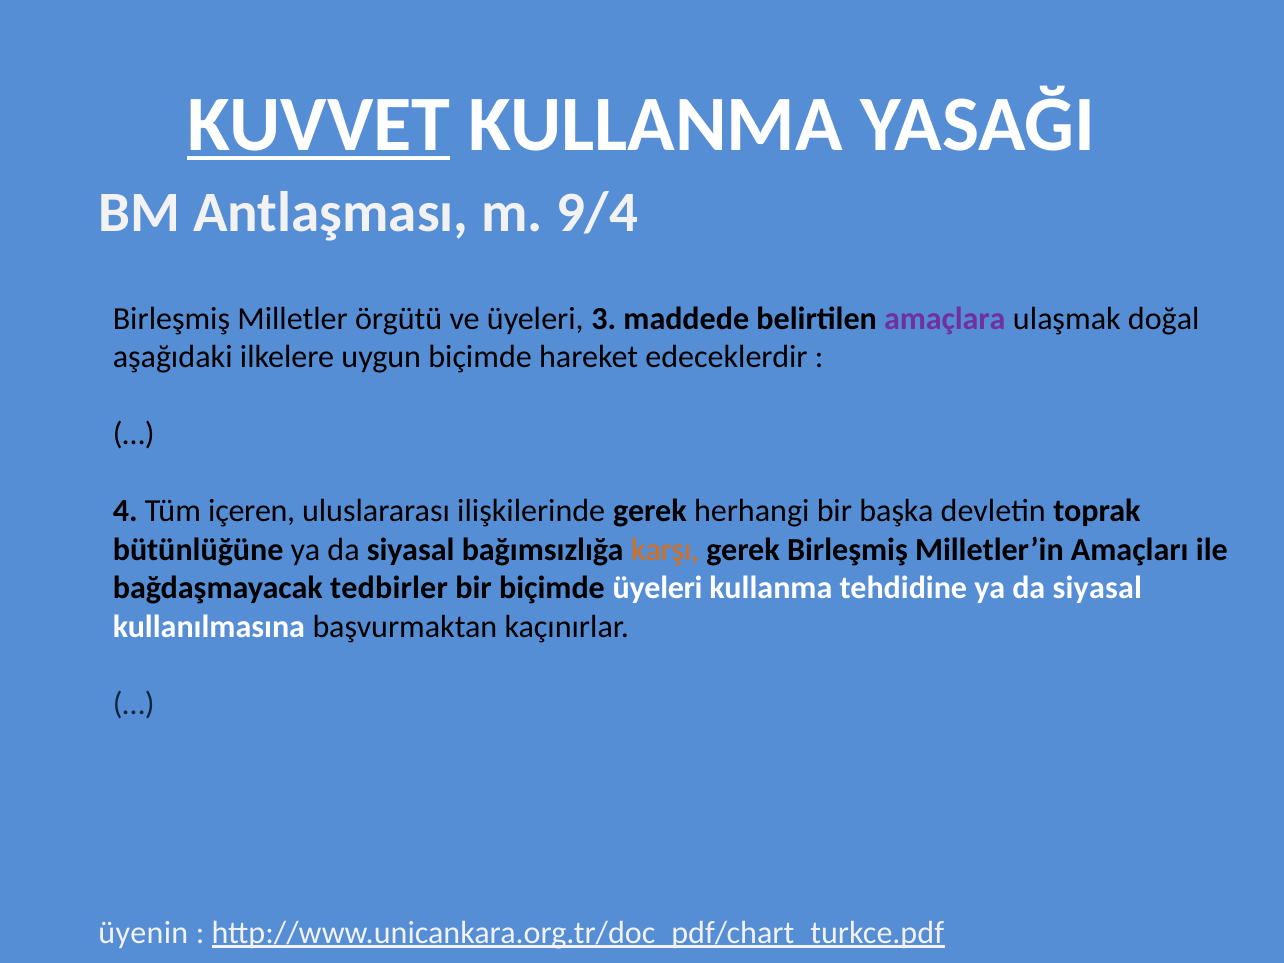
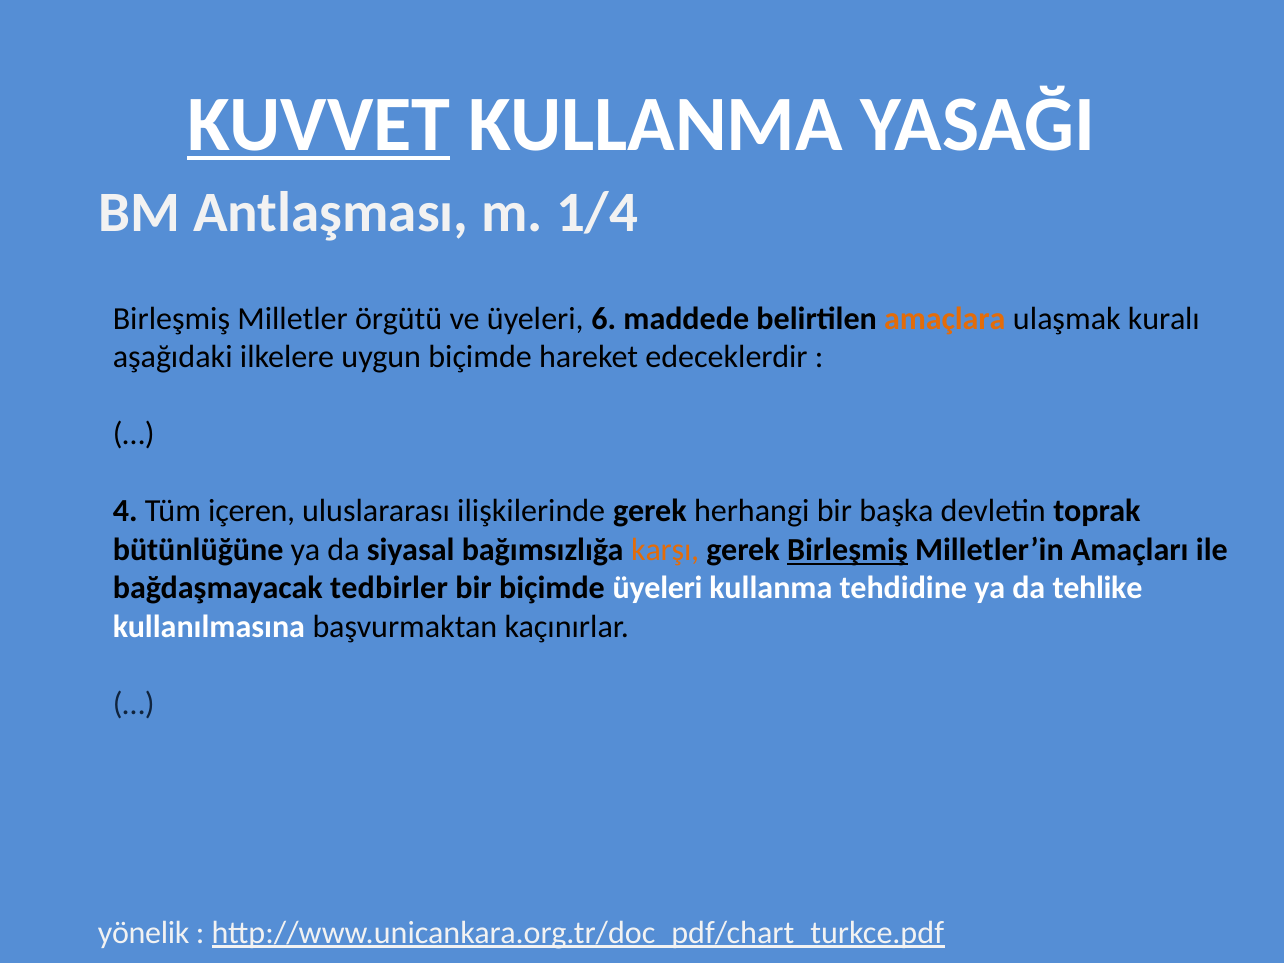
9/4: 9/4 -> 1/4 (597, 213)
3: 3 -> 6 (604, 319)
amaçlara colour: purple -> orange (945, 319)
doğal: doğal -> kuralı (1164, 319)
Birleşmiş underline: none -> present (847, 550)
tehdidine ya da siyasal: siyasal -> tehlike (1097, 588)
üyenin: üyenin -> yönelik (144, 933)
